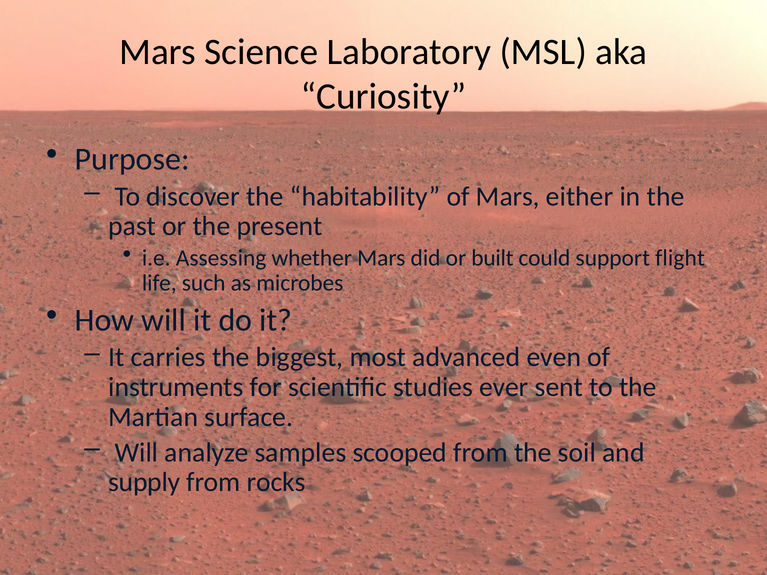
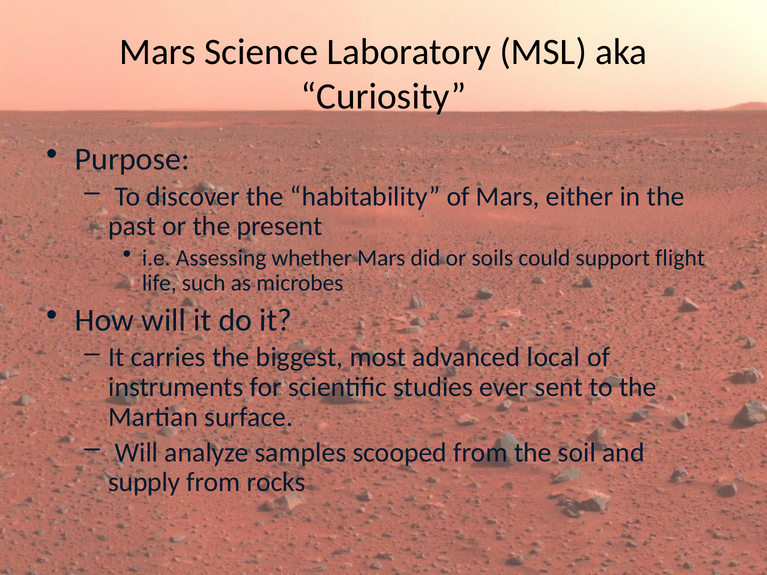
built: built -> soils (492, 258)
even: even -> local (554, 358)
